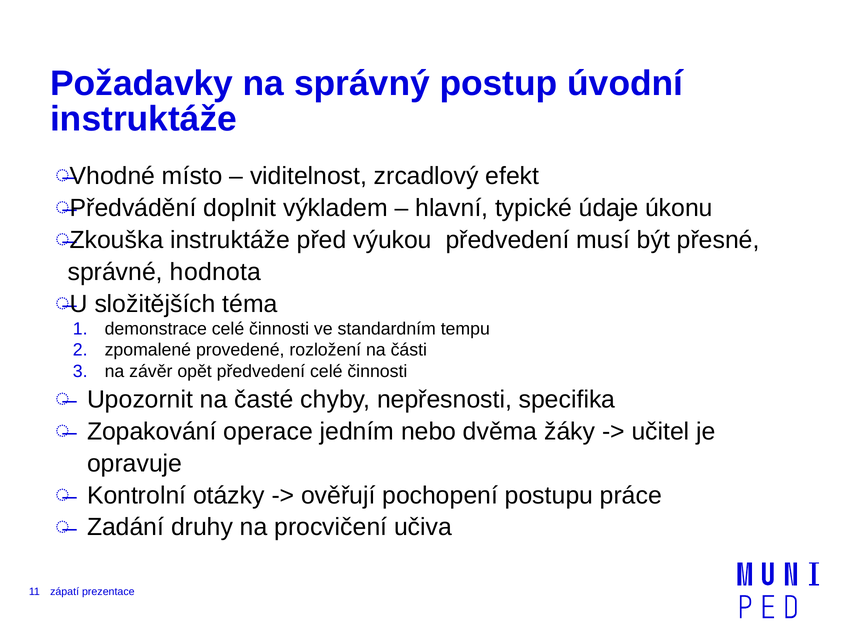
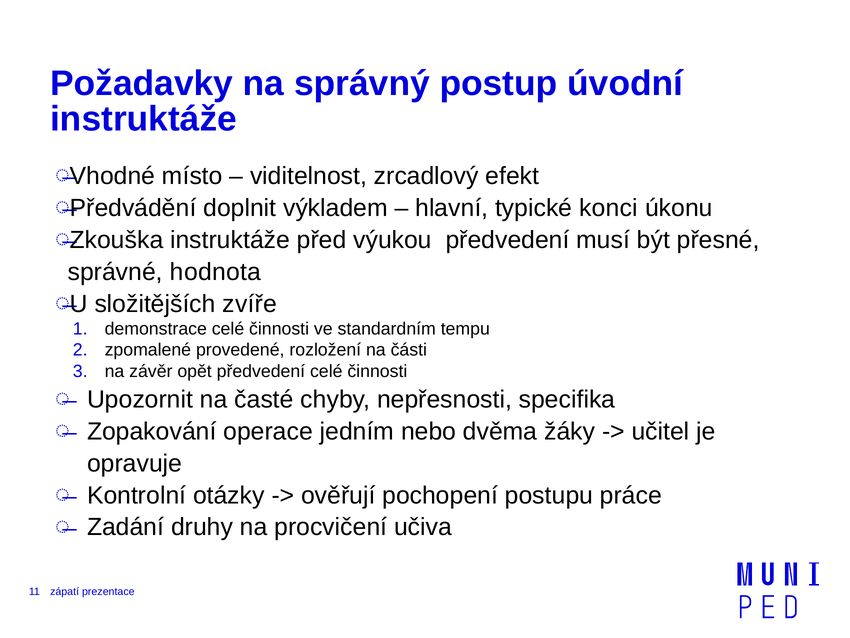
údaje: údaje -> konci (609, 208)
téma: téma -> zvíře (250, 304)
